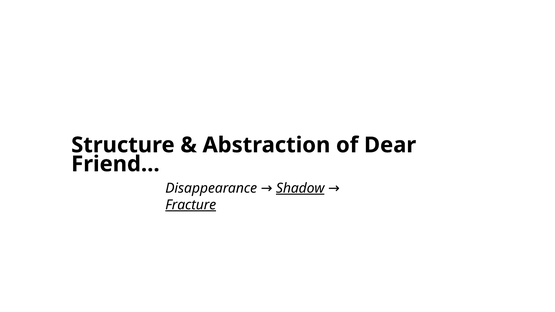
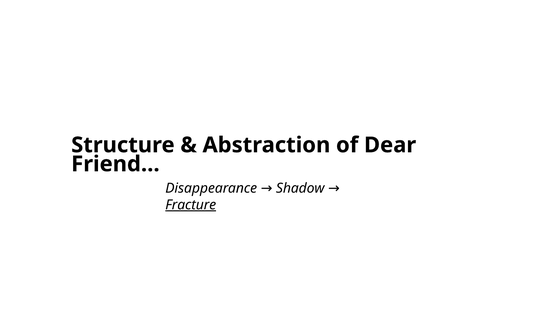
Shadow underline: present -> none (300, 188)
